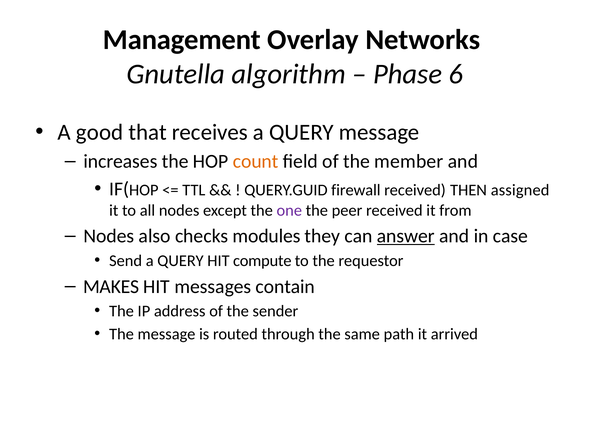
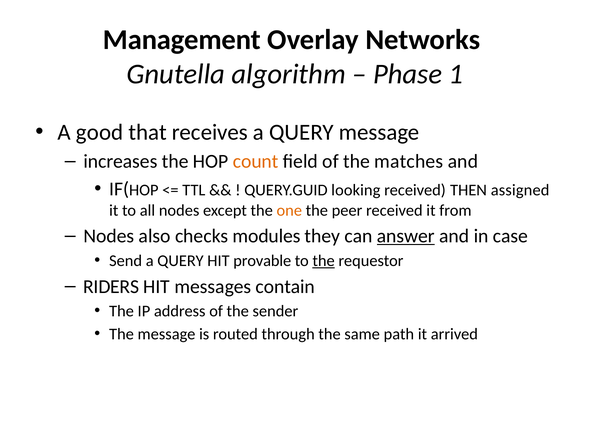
6: 6 -> 1 (456, 74)
member: member -> matches (409, 162)
firewall: firewall -> looking (356, 190)
one colour: purple -> orange (289, 211)
compute: compute -> provable (262, 261)
the underline: none -> present (324, 261)
MAKES: MAKES -> RIDERS (111, 287)
